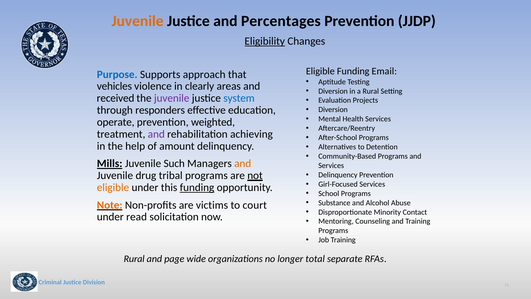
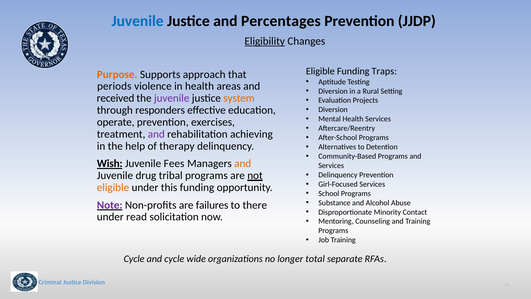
Juvenile colour: orange -> blue (138, 21)
Email: Email -> Traps (384, 71)
Purpose colour: blue -> orange (117, 74)
vehicles: vehicles -> periods (114, 86)
in clearly: clearly -> health (200, 86)
system colour: blue -> orange (239, 98)
weighted: weighted -> exercises (213, 122)
amount: amount -> therapy (177, 146)
Mills: Mills -> Wish (110, 163)
Such: Such -> Fees (174, 163)
funding underline: present -> none (197, 187)
Note colour: orange -> purple (110, 205)
victims: victims -> failures (212, 205)
court: court -> there (255, 205)
Rural: Rural -> Cycle (134, 258)
and page: page -> cycle (174, 258)
